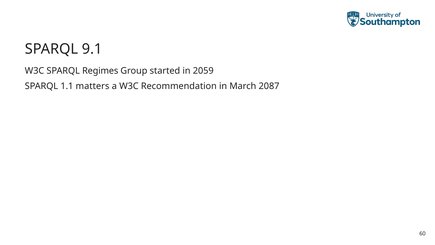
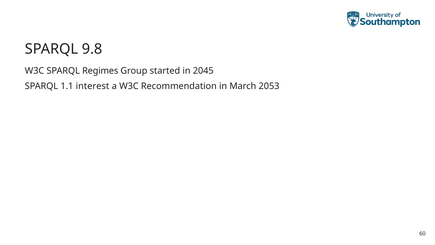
9.1: 9.1 -> 9.8 (92, 49)
2059: 2059 -> 2045 (203, 71)
matters: matters -> interest (93, 86)
2087: 2087 -> 2053 (269, 86)
